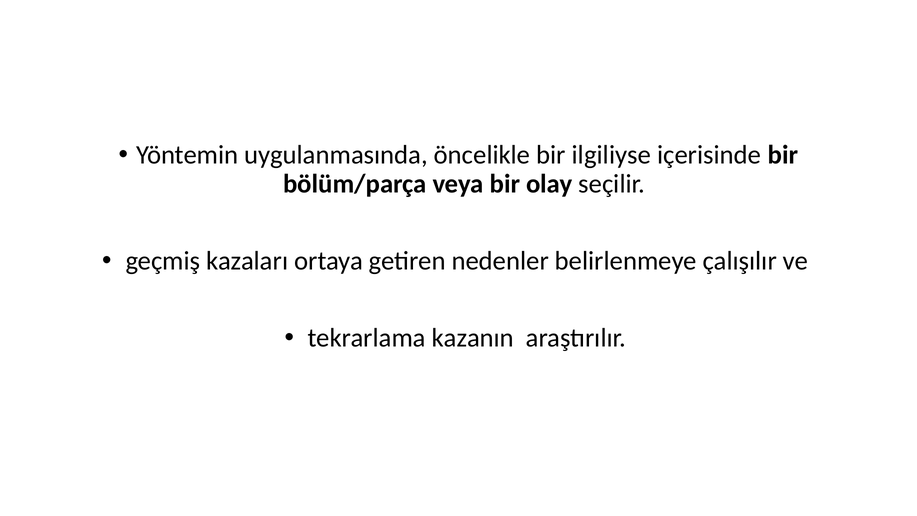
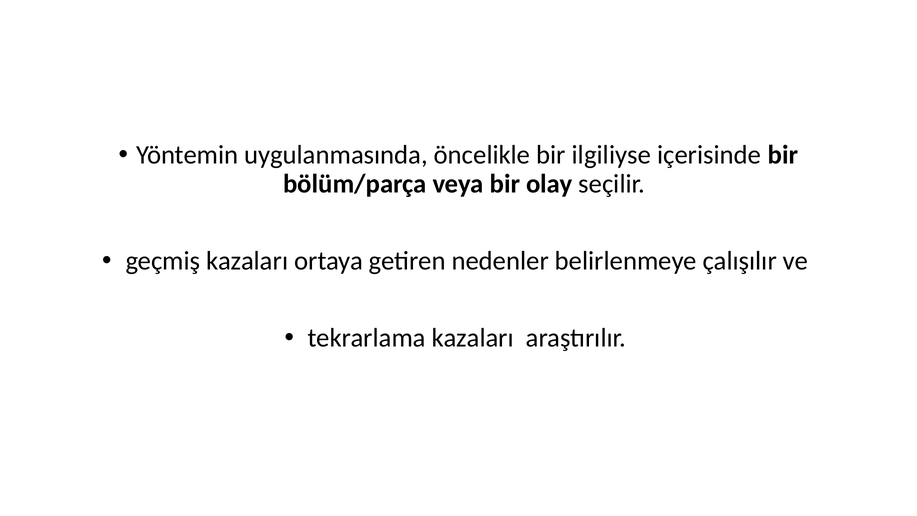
tekrarlama kazanın: kazanın -> kazaları (473, 338)
